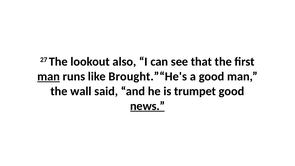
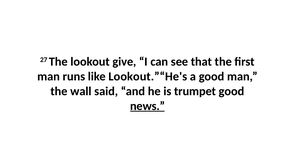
also: also -> give (124, 62)
man underline: present -> none (49, 76)
Brought.”“He's: Brought.”“He's -> Lookout.”“He's (148, 76)
